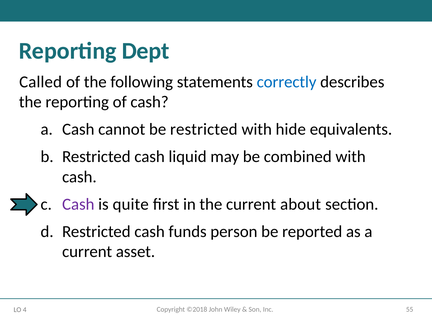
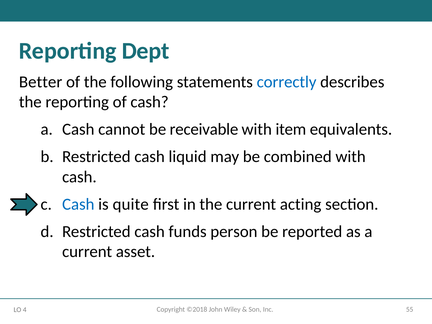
Called: Called -> Better (41, 82)
be restricted: restricted -> receivable (204, 129)
hide: hide -> item (291, 129)
Cash colour: purple -> blue (78, 204)
about: about -> acting (301, 204)
